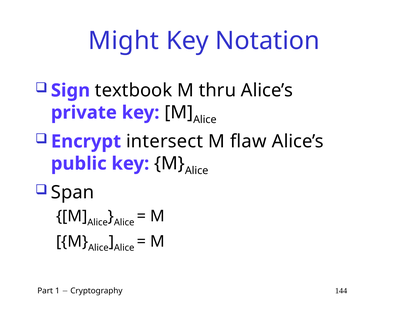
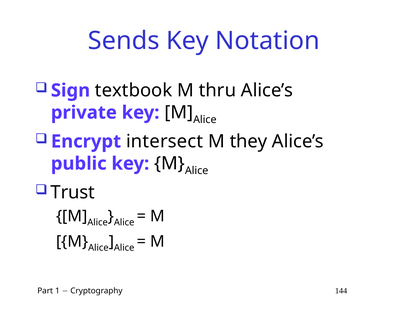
Might: Might -> Sends (124, 41)
flaw: flaw -> they (249, 142)
Span: Span -> Trust (73, 193)
